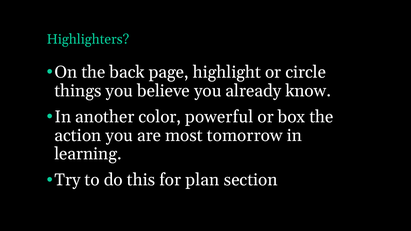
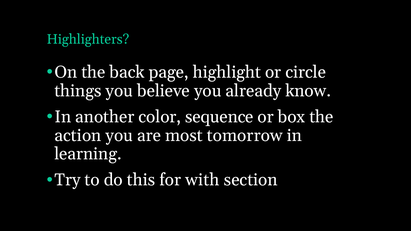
powerful: powerful -> sequence (219, 117)
plan: plan -> with (202, 180)
